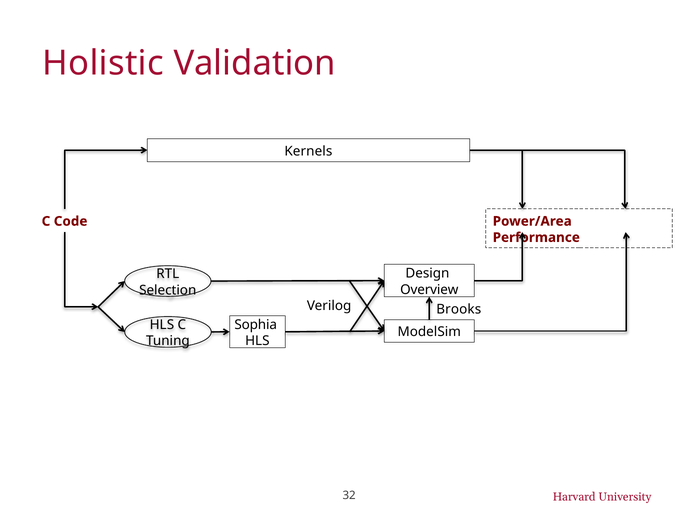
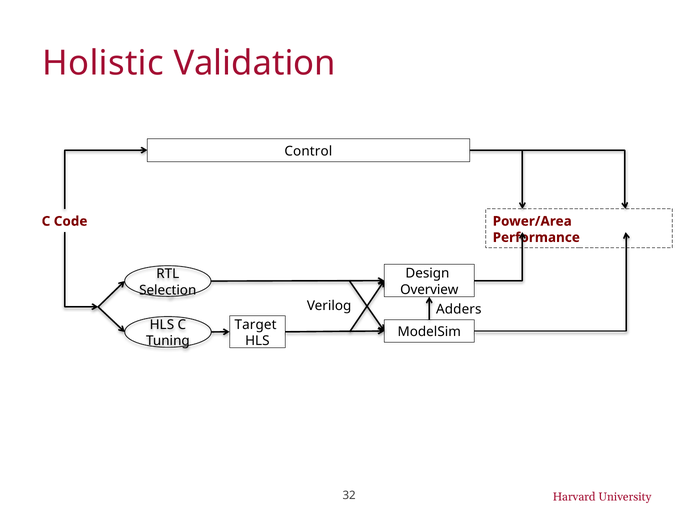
Kernels: Kernels -> Control (308, 151)
Brooks: Brooks -> Adders (459, 309)
Sophia: Sophia -> Target (256, 324)
